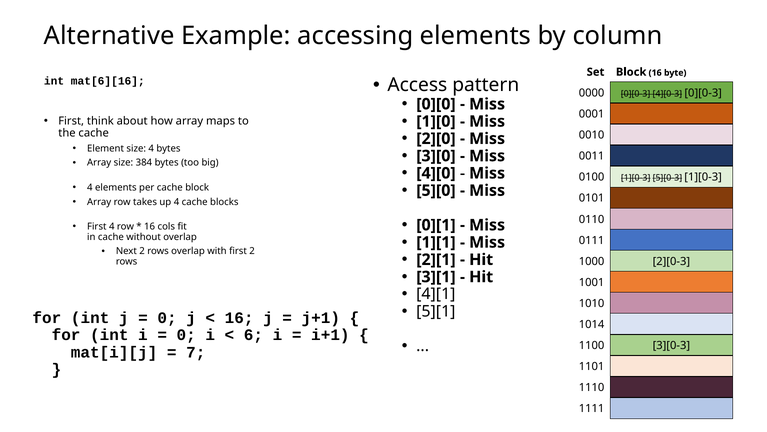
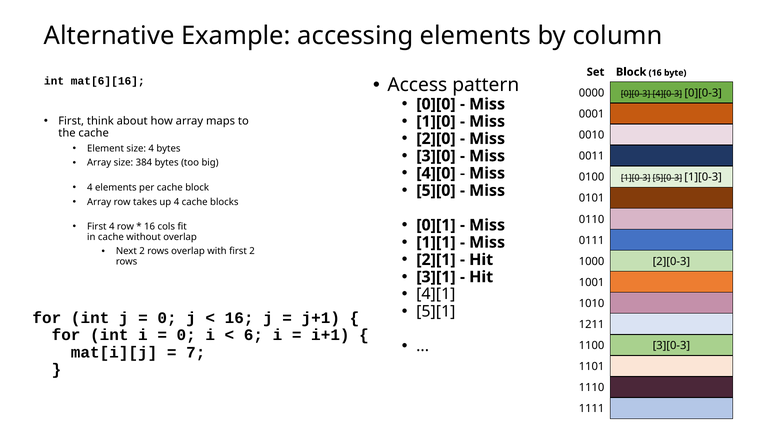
1014: 1014 -> 1211 (592, 324)
